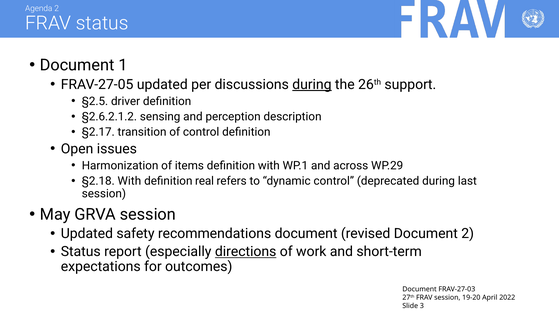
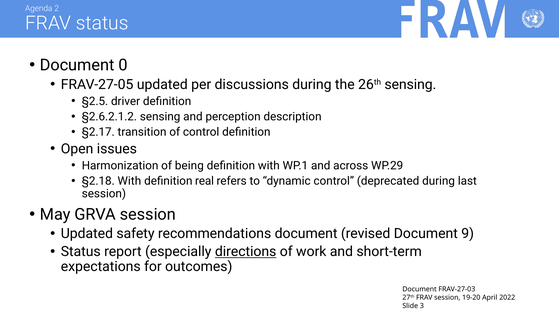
1: 1 -> 0 (123, 65)
during underline: present -> none (312, 85)
26th support: support -> sensing (410, 85)
items: items -> being (189, 166)
Document 2: 2 -> 9 (468, 234)
